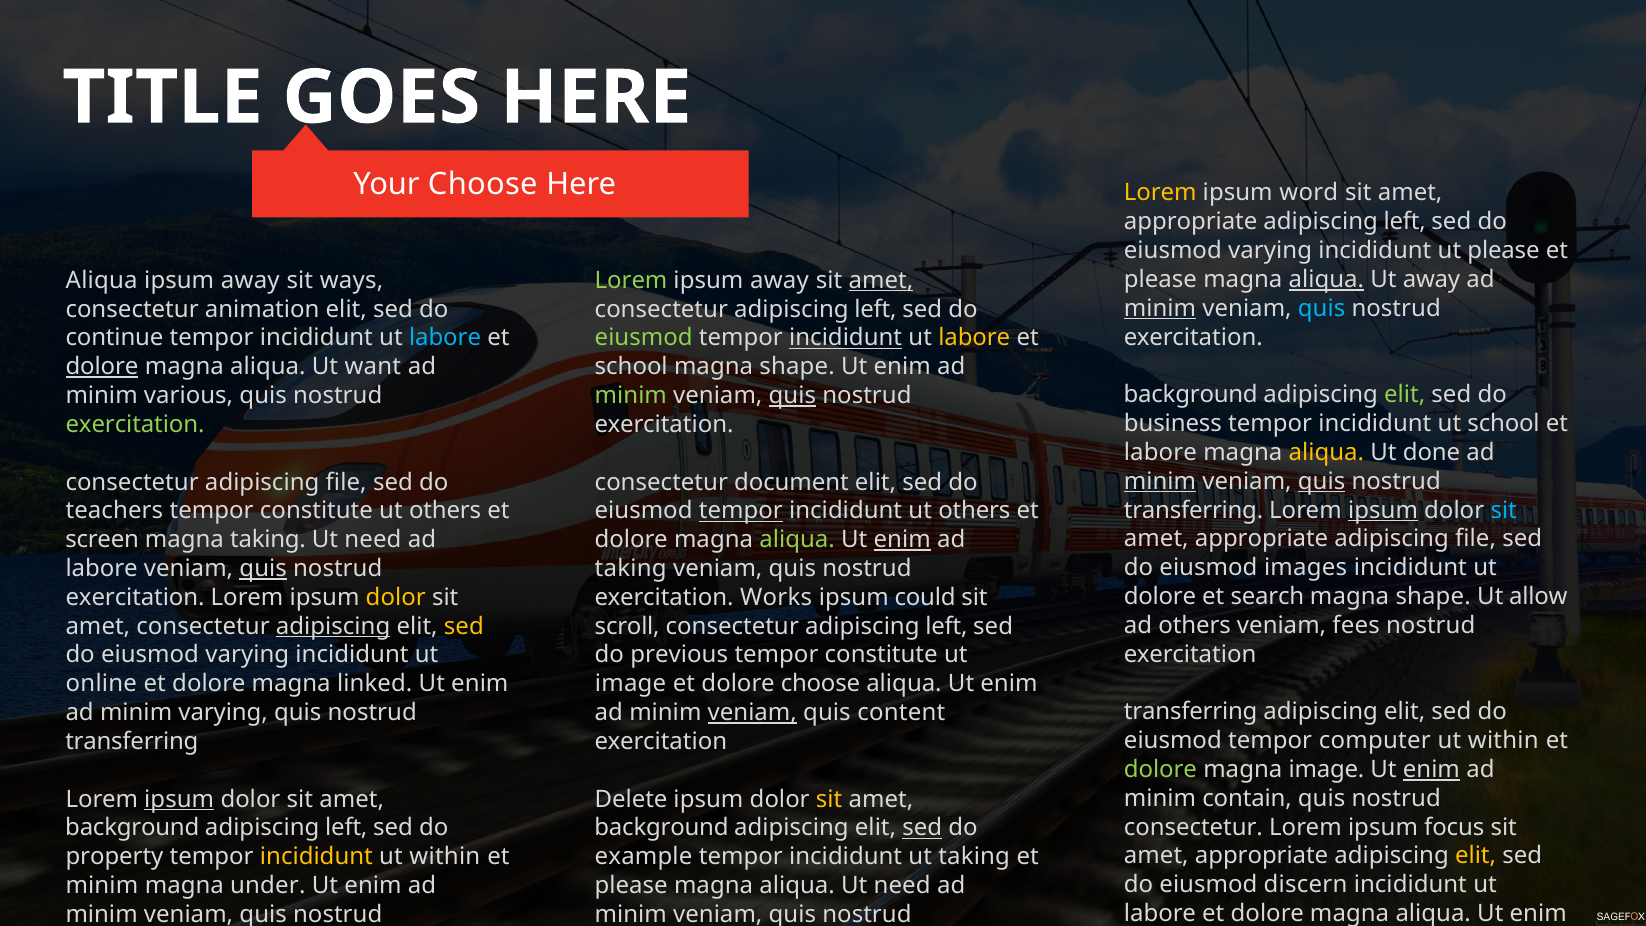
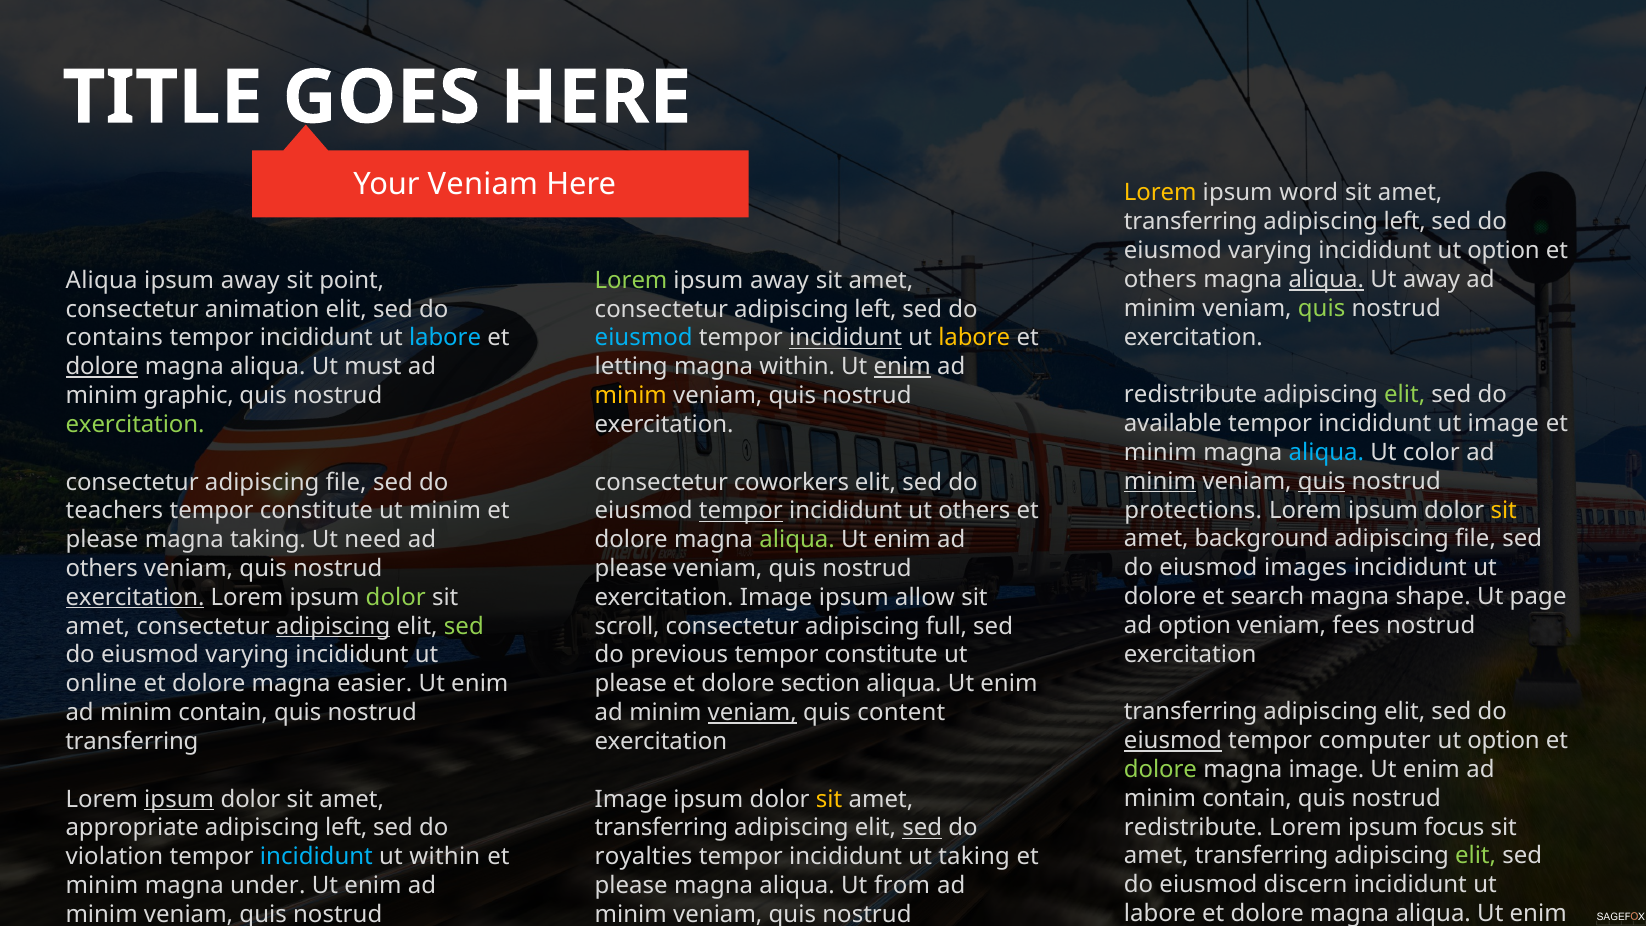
Your Choose: Choose -> Veniam (483, 184)
appropriate: appropriate -> transferring (1191, 222)
incididunt ut please: please -> option (1504, 251)
please: please -> others (1160, 279)
ways: ways -> point (352, 280)
amet underline: present -> none (881, 280)
minim underline: present -> none (1160, 308)
quis colour: light blue -> light green (1322, 308)
continue: continue -> contains (114, 338)
eiusmod colour: light green -> light blue (644, 338)
want: want -> must (373, 367)
school: school -> letting (631, 367)
shape: shape -> within (797, 367)
enim underline: none -> present (902, 367)
background: background -> redistribute (1191, 395)
various: various -> graphic (189, 396)
minim colour: light green -> yellow (631, 396)
quis underline: present -> none (792, 396)
business: business -> available (1173, 424)
ut school: school -> image (1503, 424)
labore: labore -> minim (1160, 452)
aliqua colour: yellow -> light blue (1326, 452)
done: done -> color (1431, 452)
document: document -> coworkers (791, 482)
transferring: transferring -> protections (1193, 510)
ipsum underline: present -> none (1383, 510)
sit colour: light blue -> yellow (1504, 510)
others: others -> minim (445, 511)
appropriate: appropriate -> background (1262, 539)
screen: screen -> please (102, 540)
enim underline: present -> none (902, 540)
labore: labore -> others (102, 568)
quis underline: present -> none (263, 568)
taking: taking -> please (631, 568)
allow: allow -> page (1538, 596)
exercitation underline: none -> present (135, 597)
dolor colour: yellow -> light green (396, 597)
Works: Works -> Image (776, 597)
could: could -> allow (925, 597)
ad others: others -> option (1195, 625)
sed colour: yellow -> light green (464, 626)
left: left -> full (946, 626)
linked: linked -> easier (375, 684)
image: image -> please (631, 684)
dolore choose: choose -> section (820, 684)
varying: varying -> contain (223, 713)
eiusmod underline: none -> present (1173, 741)
within: within -> option (1504, 741)
enim underline: present -> none (1431, 769)
Delete: Delete -> Image (631, 799)
consectetur: consectetur -> redistribute (1193, 827)
background: background -> appropriate (132, 828)
background: background -> transferring (661, 828)
appropriate: appropriate -> transferring (1262, 856)
elit colour: yellow -> light green (1476, 856)
property: property -> violation (114, 857)
incididunt colour: yellow -> light blue (316, 857)
example: example -> royalties (644, 857)
aliqua Ut need: need -> from (902, 886)
